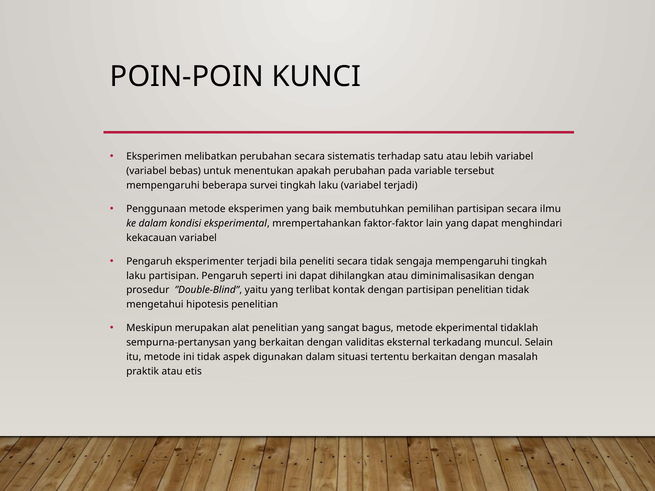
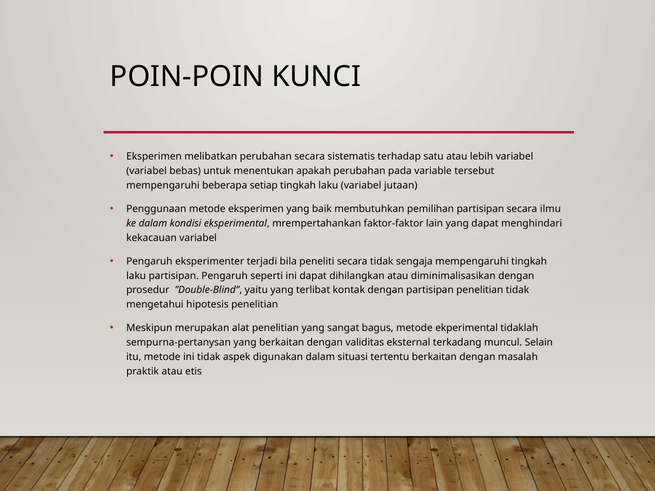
survei: survei -> setiap (264, 186)
variabel terjadi: terjadi -> jutaan (401, 186)
